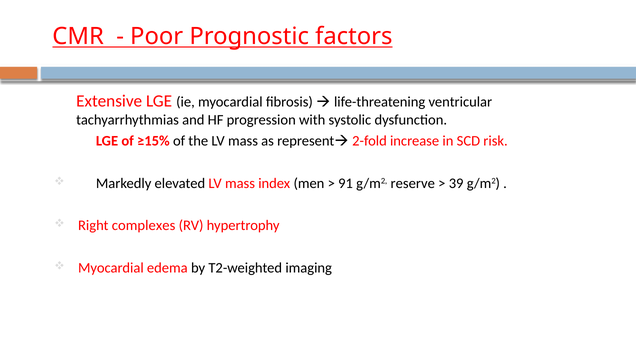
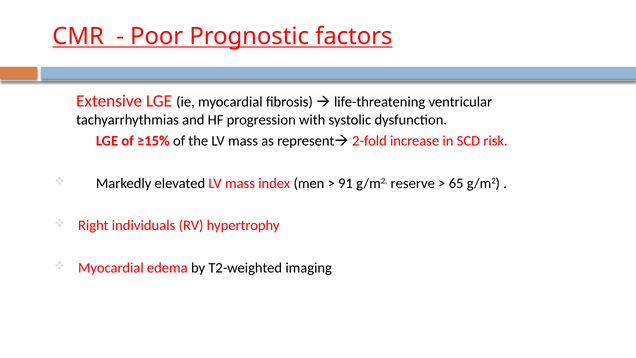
39: 39 -> 65 (456, 183)
complexes: complexes -> individuals (144, 225)
